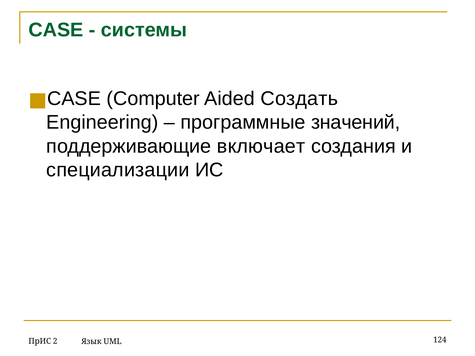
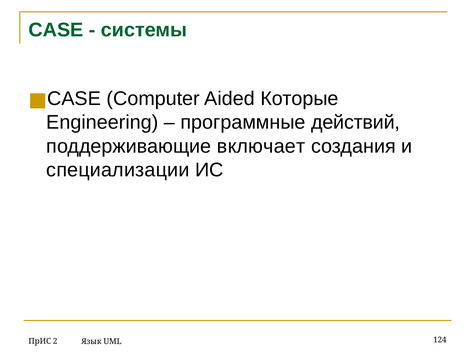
Создать: Создать -> Которые (299, 99)
значений: значений -> действий (356, 123)
